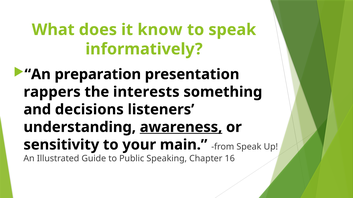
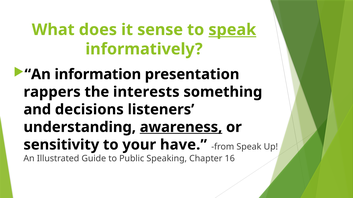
know: know -> sense (160, 30)
speak underline: none -> present (232, 30)
preparation: preparation -> information (98, 75)
main: main -> have (183, 145)
